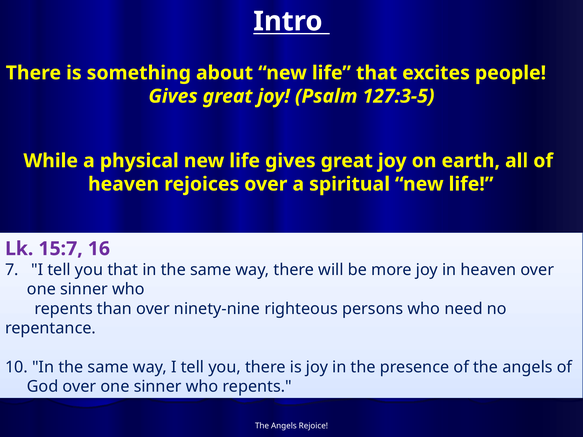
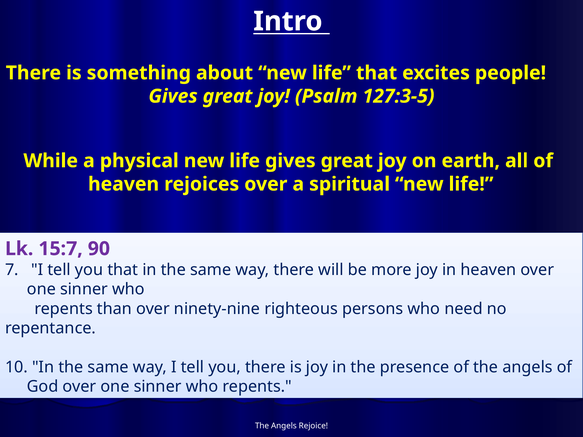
16: 16 -> 90 (99, 249)
